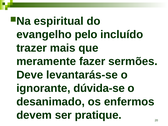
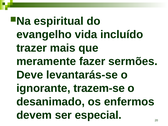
pelo: pelo -> vida (86, 35)
dúvida-se: dúvida-se -> trazem-se (99, 88)
pratique: pratique -> especial (98, 115)
